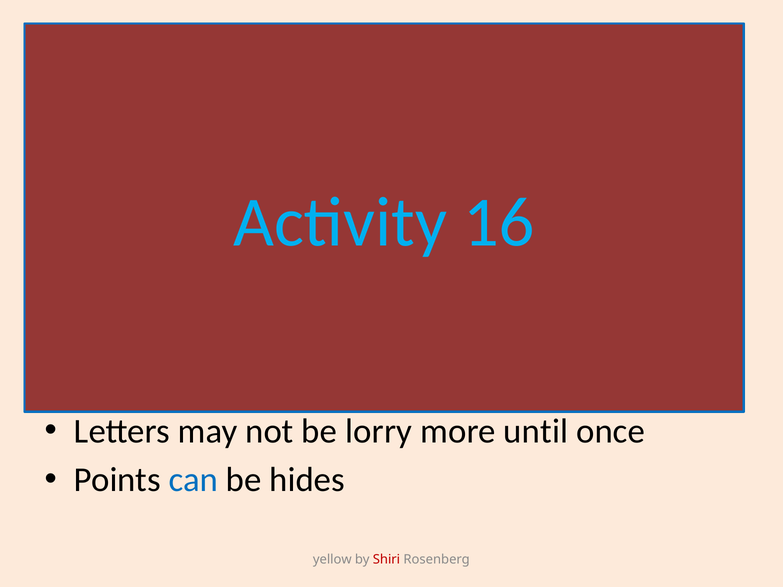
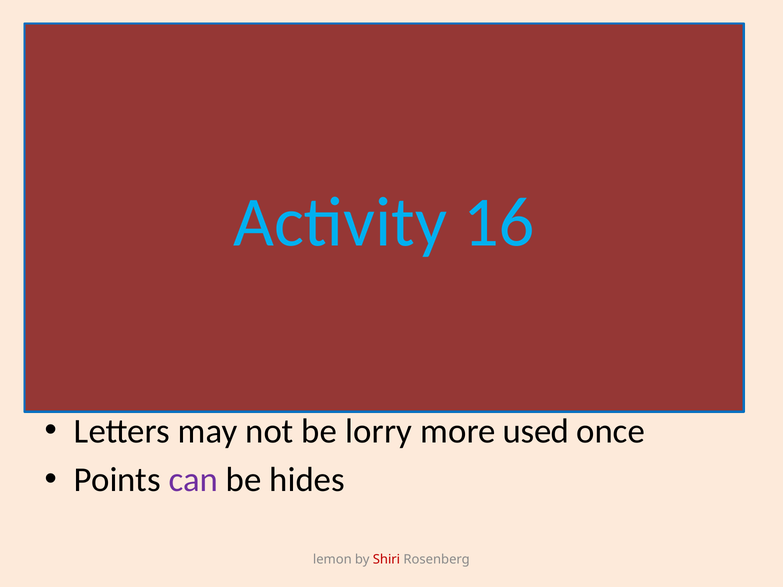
until: until -> used (536, 431)
can colour: blue -> purple (193, 480)
yellow: yellow -> lemon (332, 560)
